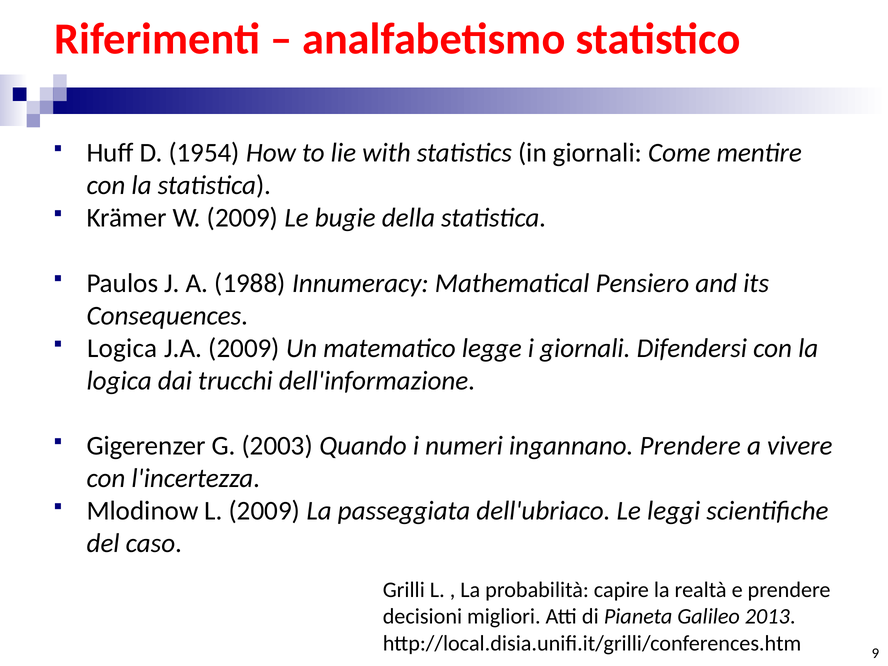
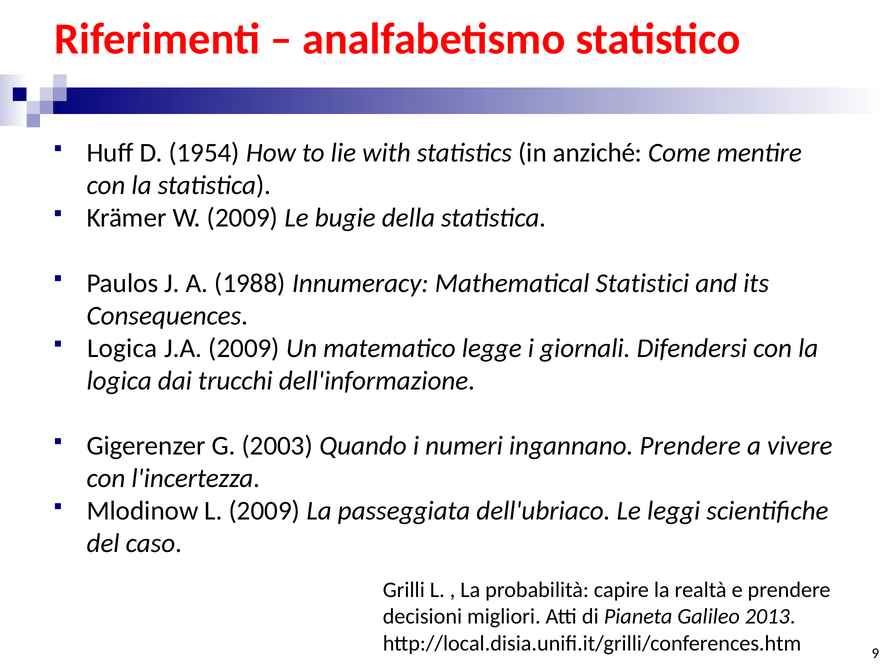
in giornali: giornali -> anziché (597, 153)
Pensiero: Pensiero -> Statistici (642, 283)
